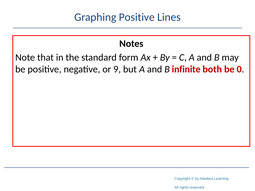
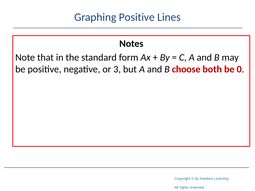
9: 9 -> 3 (117, 69)
infinite: infinite -> choose (186, 69)
